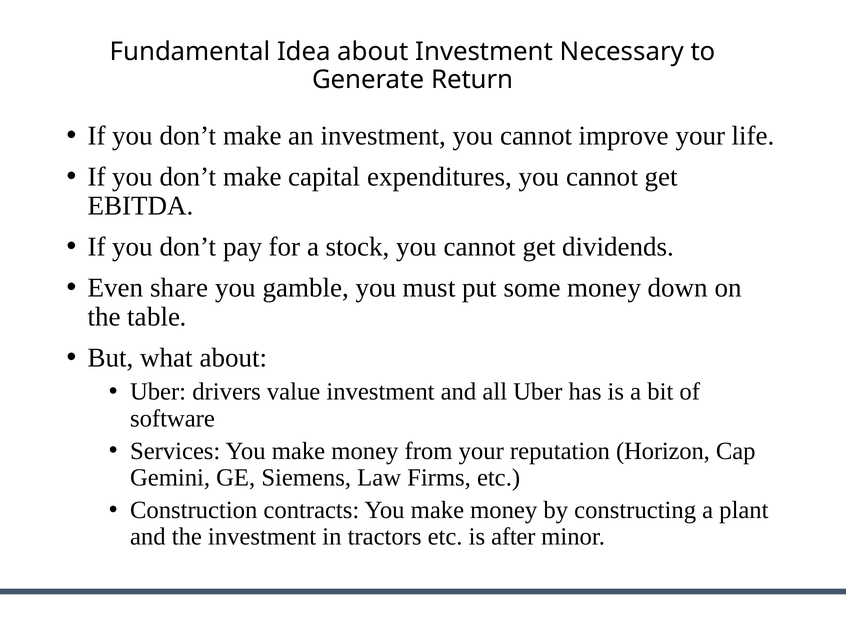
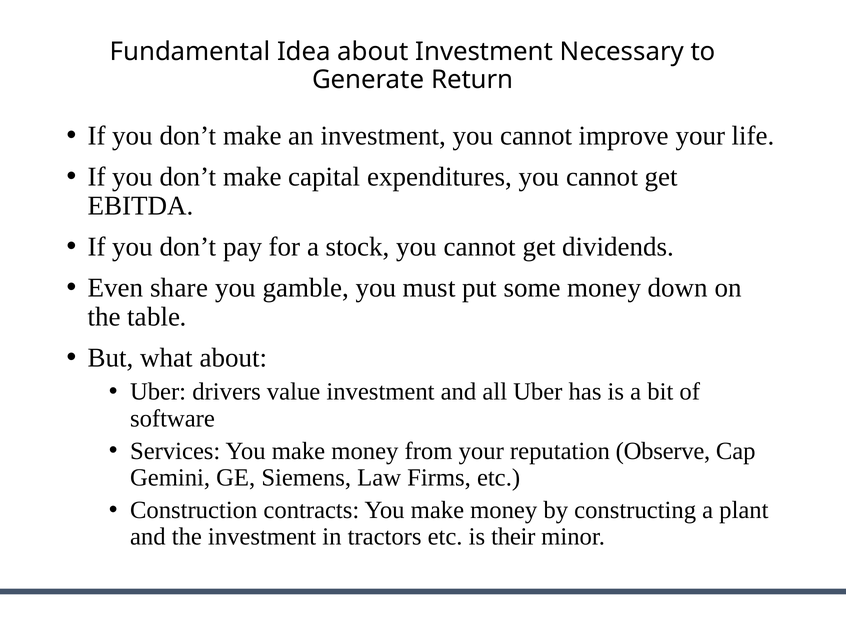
Horizon: Horizon -> Observe (663, 451)
after: after -> their (513, 536)
